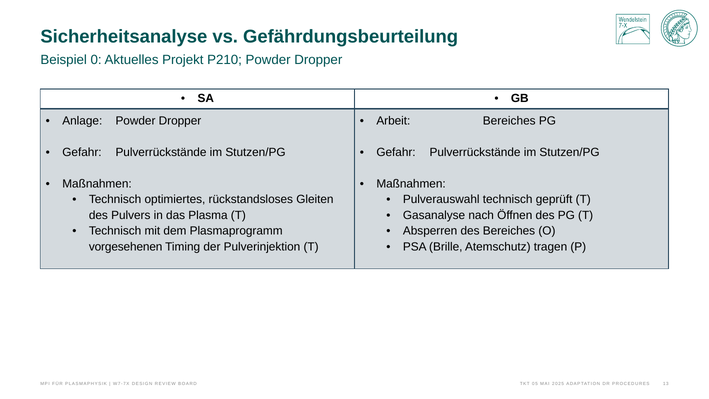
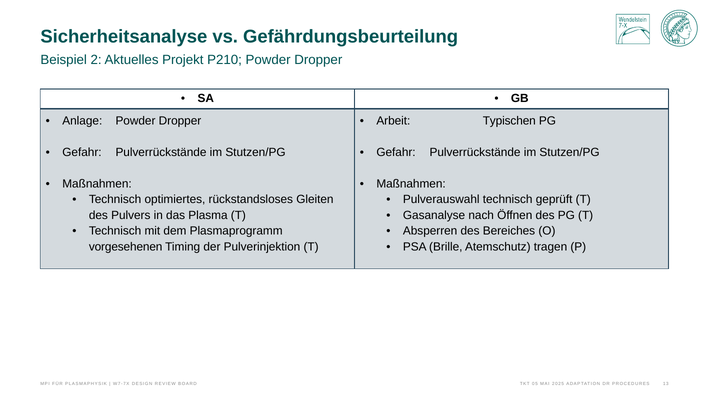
0: 0 -> 2 (96, 60)
Arbeit Bereiches: Bereiches -> Typischen (509, 121)
